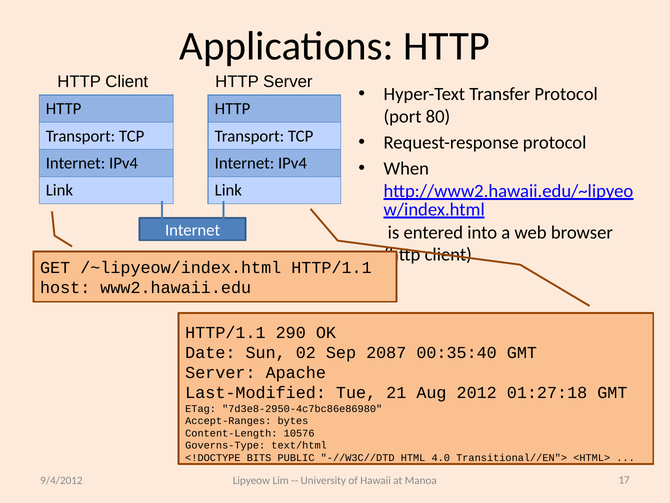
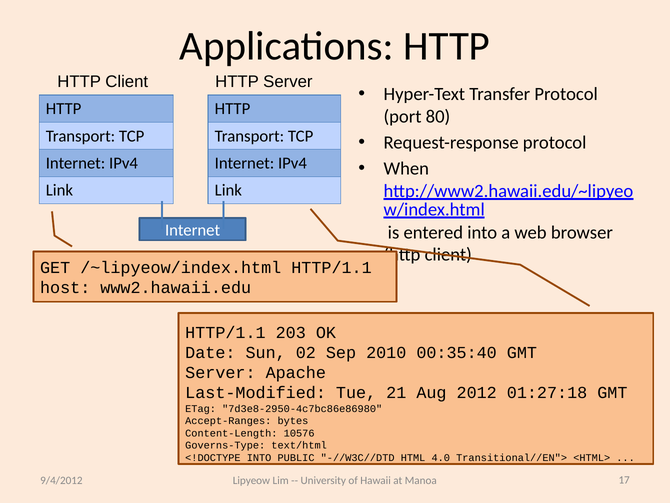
290: 290 -> 203 (291, 332)
2087: 2087 -> 2010 (386, 352)
<!DOCTYPE BITS: BITS -> INTO (259, 457)
